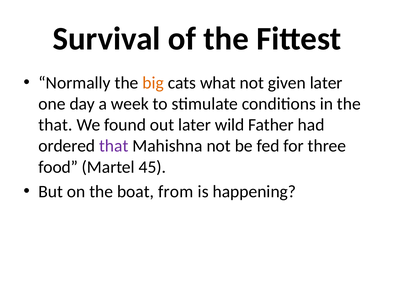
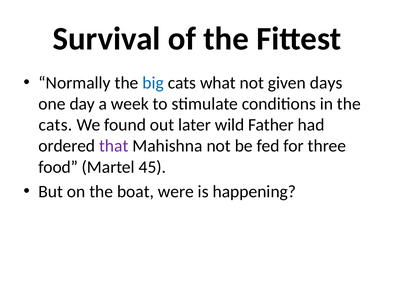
big colour: orange -> blue (153, 83)
given later: later -> days (326, 83)
that: that -> cats (55, 125)
from: from -> were (176, 191)
